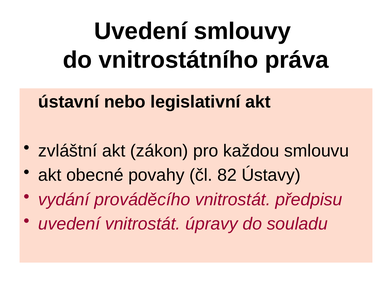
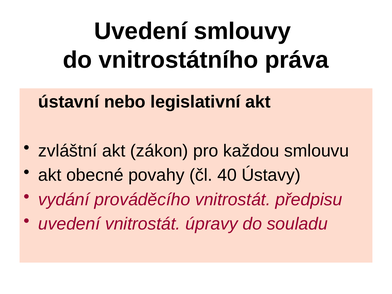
82: 82 -> 40 (227, 175)
